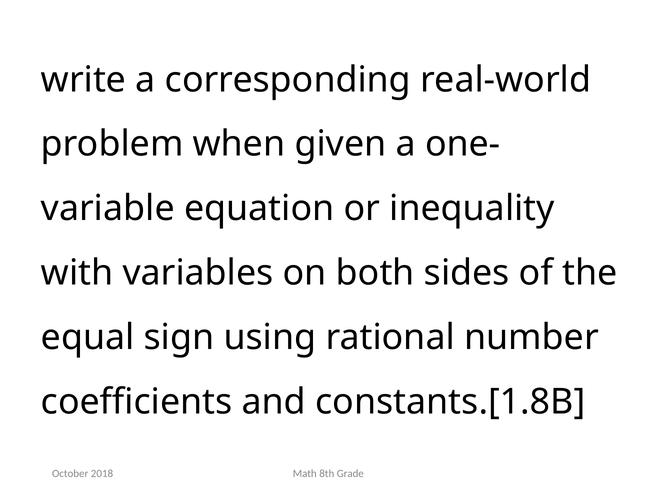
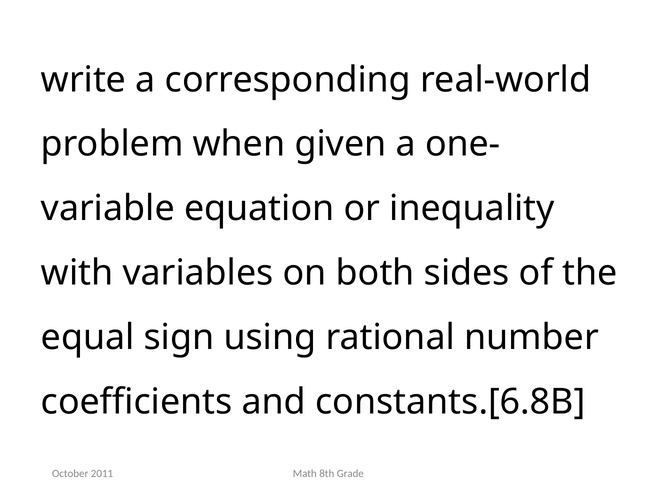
constants.[1.8B: constants.[1.8B -> constants.[6.8B (450, 402)
2018: 2018 -> 2011 (102, 473)
